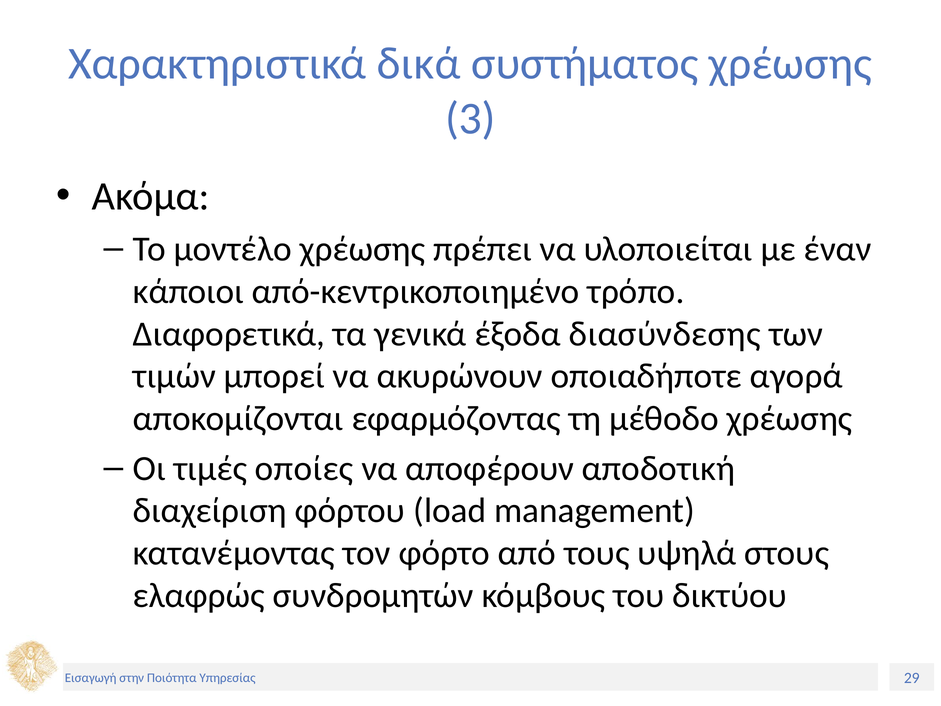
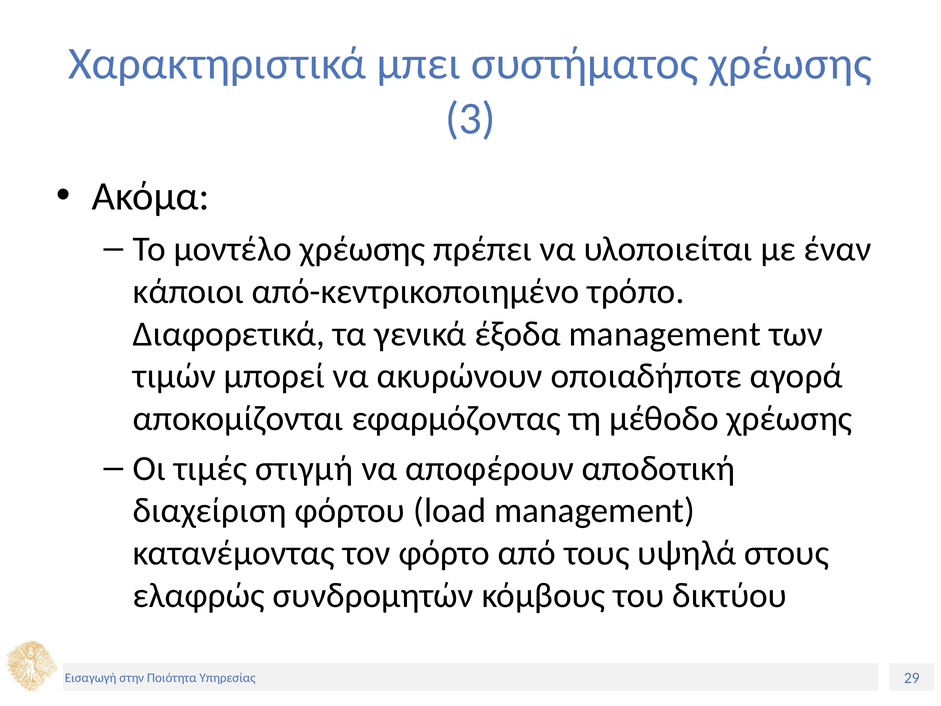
δικά: δικά -> μπει (419, 64)
έξοδα διασύνδεσης: διασύνδεσης -> management (665, 334)
οποίες: οποίες -> στιγμή (304, 468)
